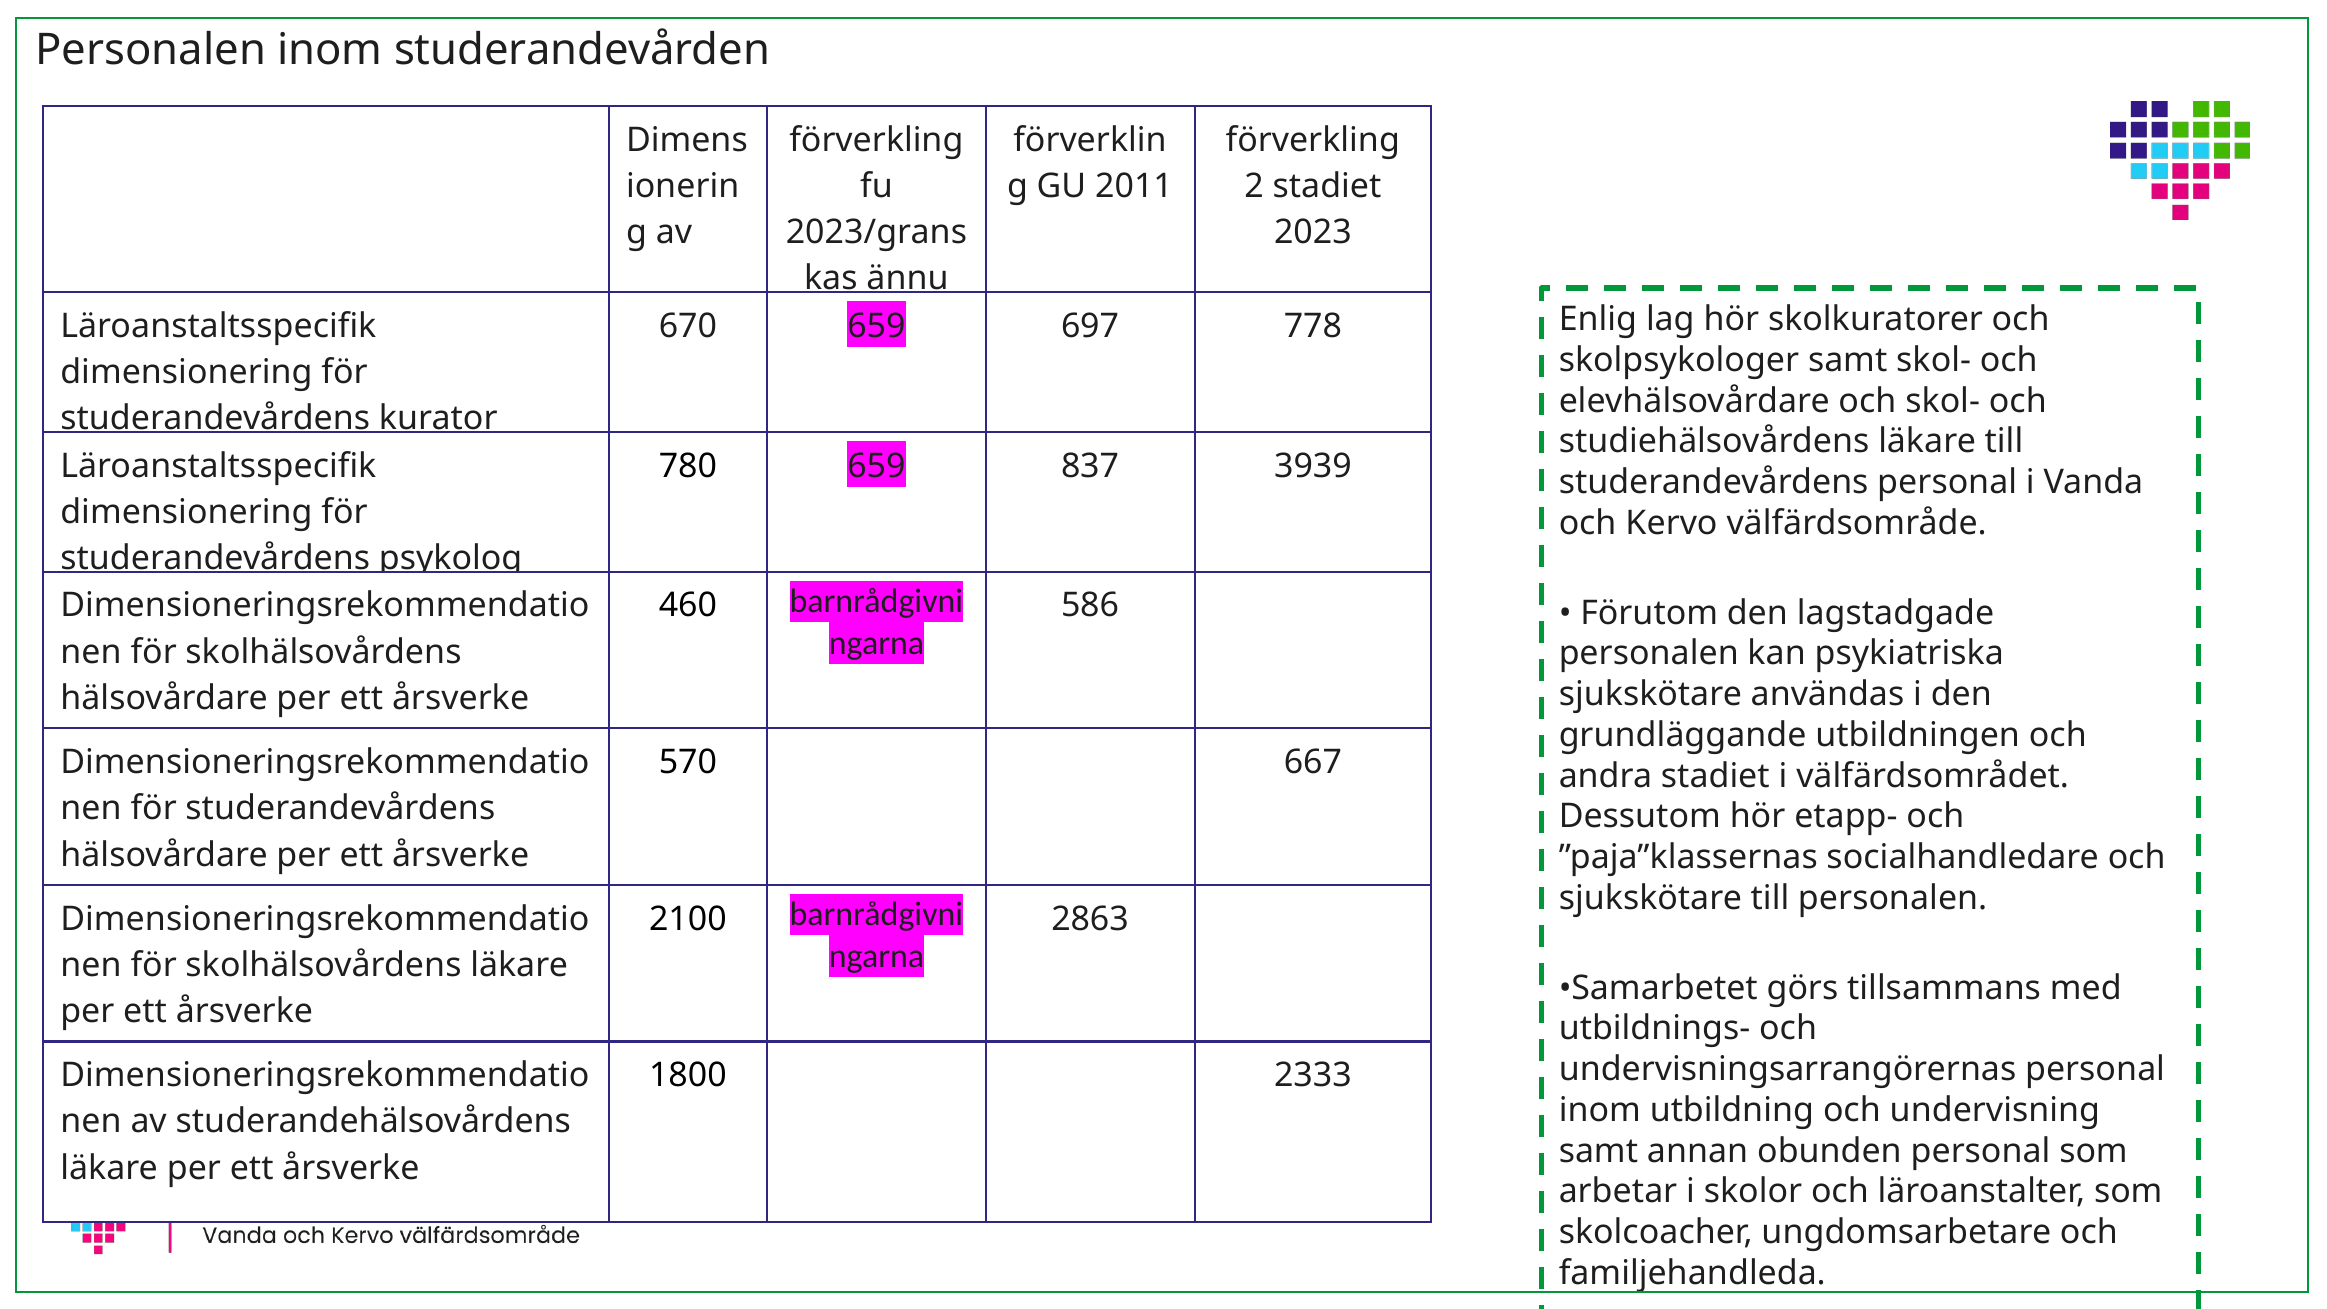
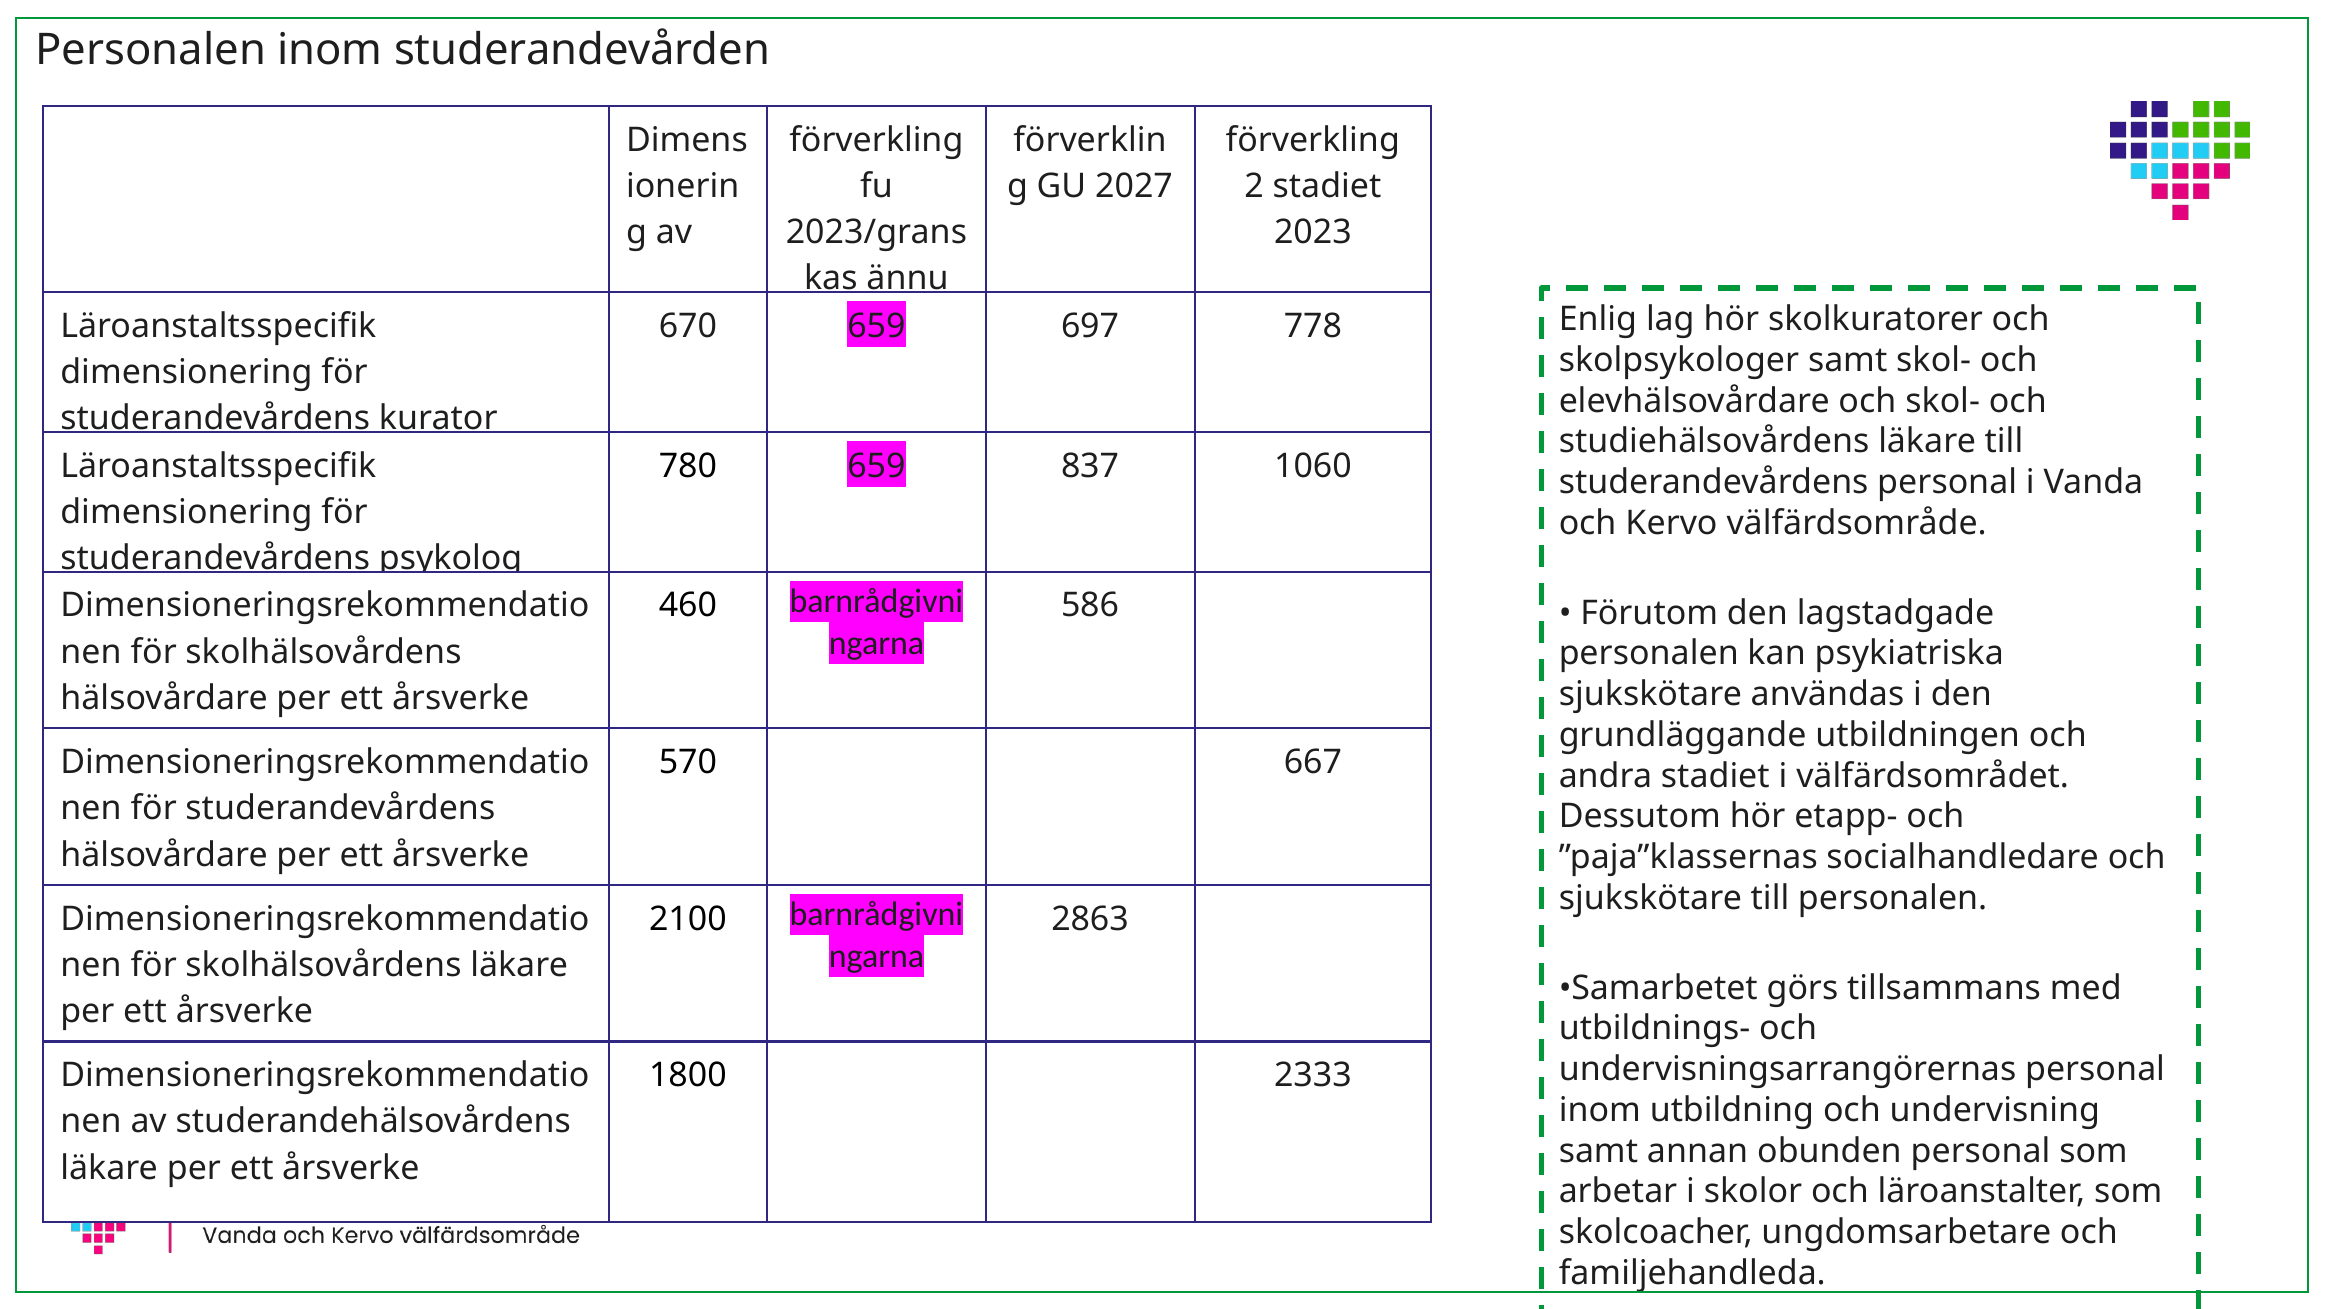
2011: 2011 -> 2027 (1134, 186)
3939: 3939 -> 1060 (1313, 466)
